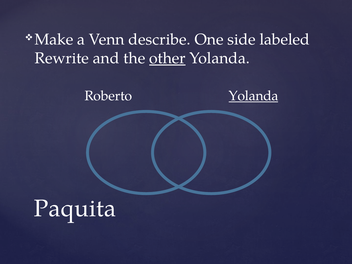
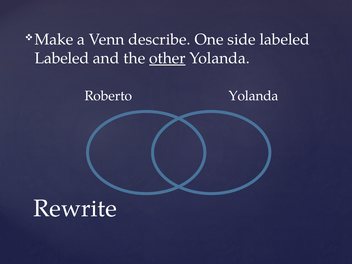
Rewrite: Rewrite -> Labeled (62, 58)
Yolanda underline: present -> none (254, 96)
Paquita: Paquita -> Rewrite (75, 208)
